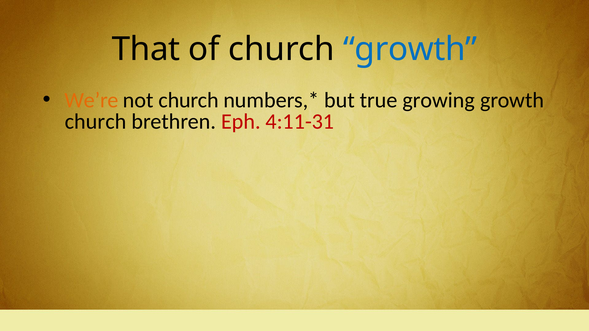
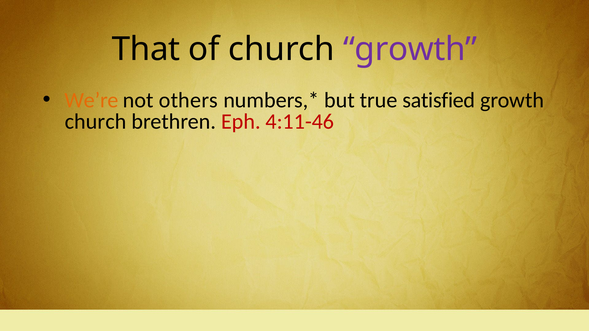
growth colour: blue -> purple (410, 49)
not church: church -> others (188, 100)
growing: growing -> satisfied (439, 100)
4:11-31: 4:11-31 -> 4:11-46 (300, 122)
